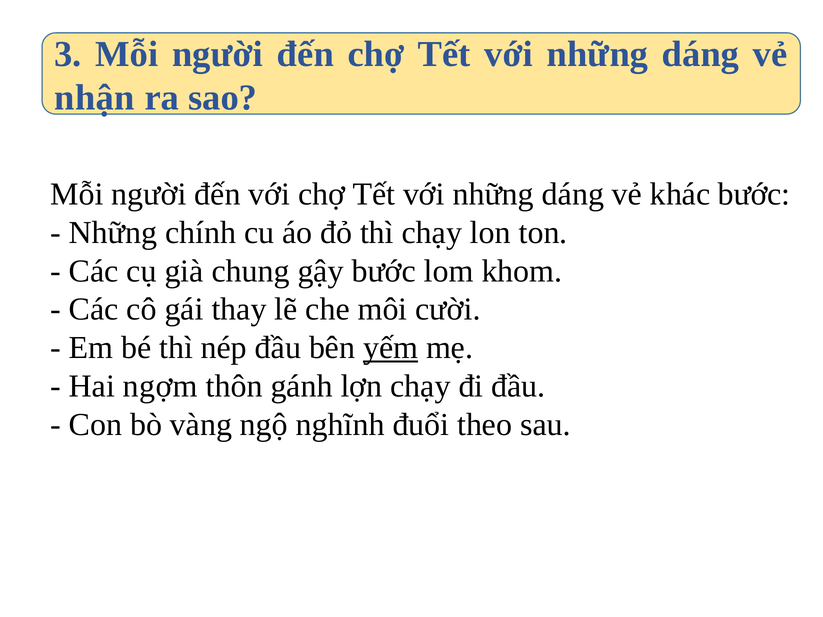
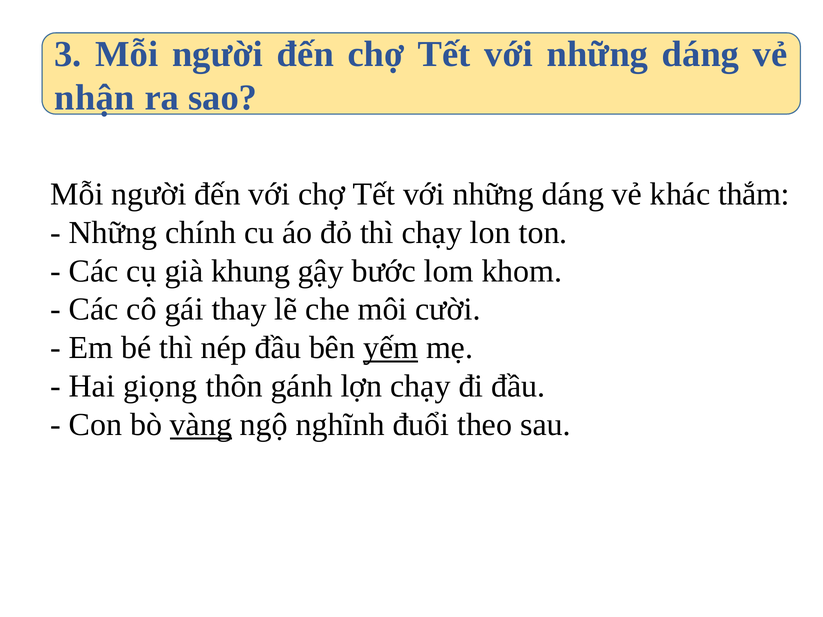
khác bước: bước -> thắm (754, 194)
chung: chung -> khung (251, 271)
ngợm: ngợm -> giọng (160, 386)
vàng underline: none -> present (201, 425)
